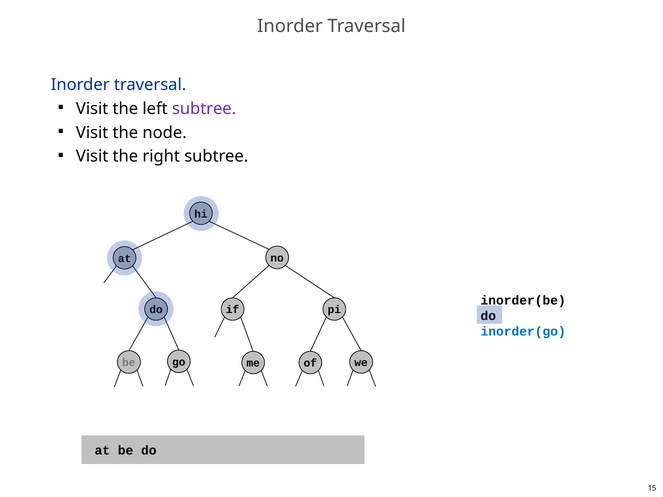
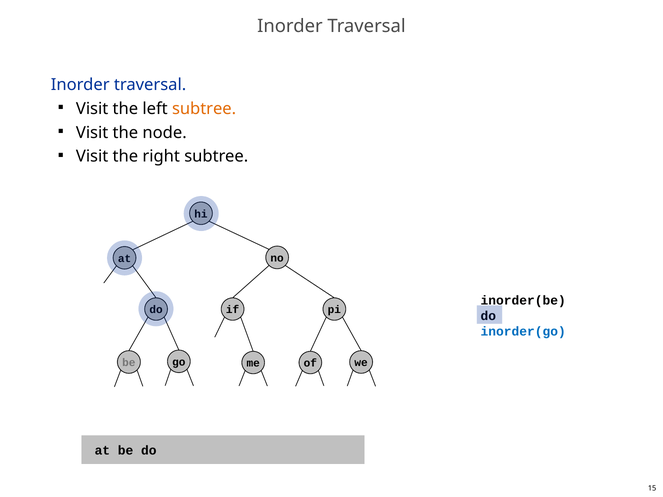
subtree colour: purple -> orange (204, 109)
